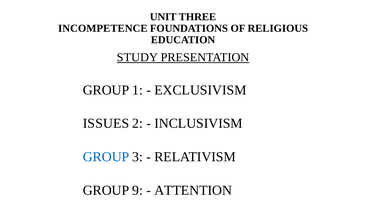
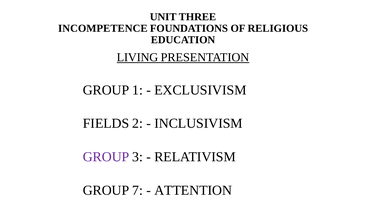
STUDY: STUDY -> LIVING (137, 57)
ISSUES: ISSUES -> FIELDS (106, 123)
GROUP colour: blue -> purple (106, 157)
9: 9 -> 7 (138, 190)
